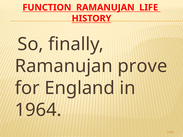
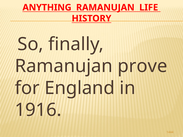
FUNCTION: FUNCTION -> ANYTHING (47, 7)
1964: 1964 -> 1916 (38, 110)
